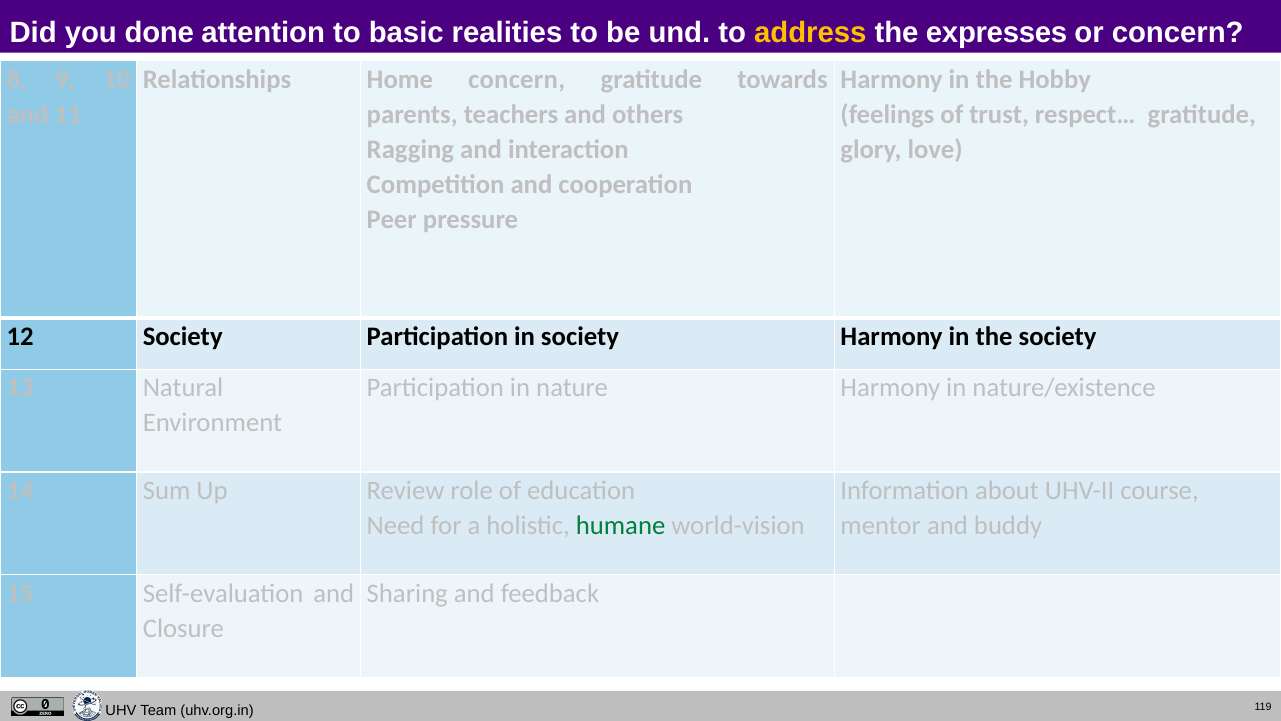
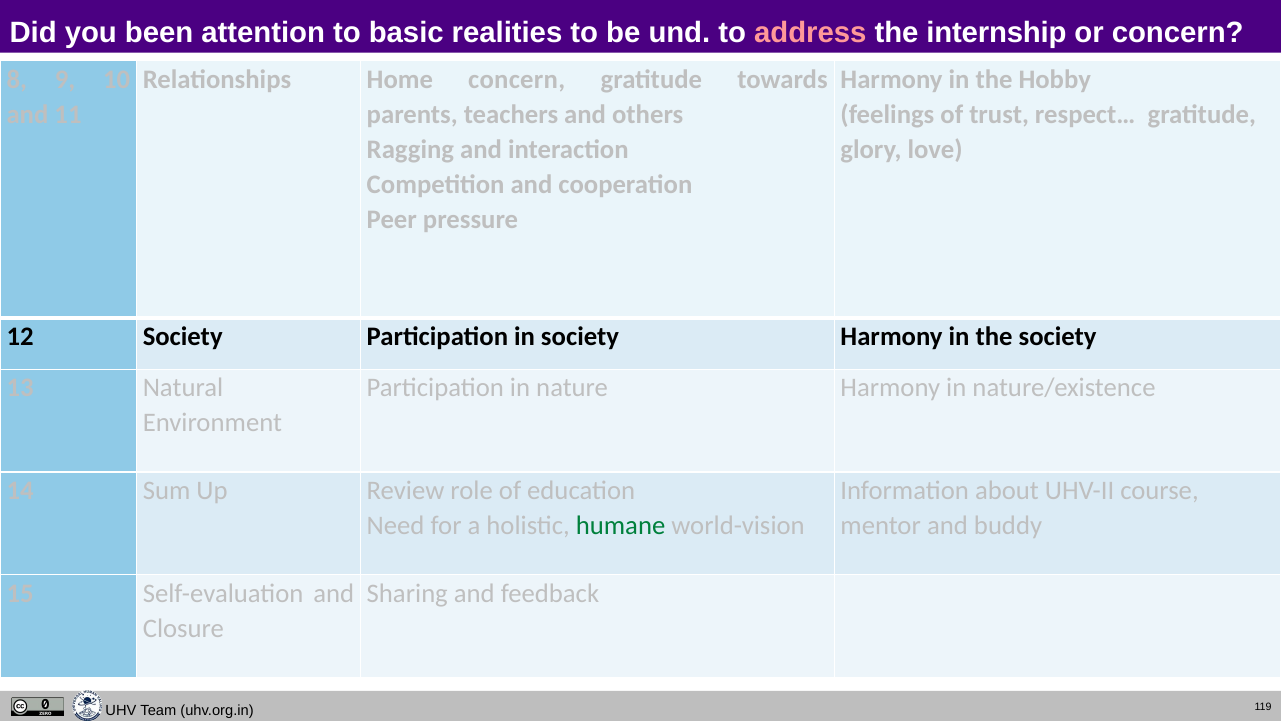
done: done -> been (159, 32)
address colour: yellow -> pink (810, 32)
expresses: expresses -> internship (997, 32)
